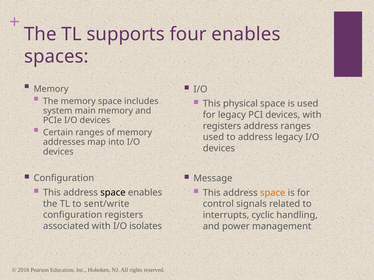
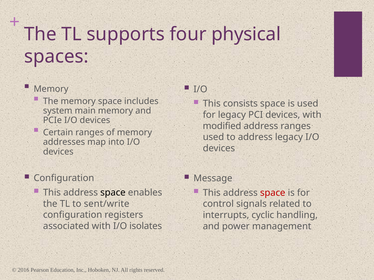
four enables: enables -> physical (246, 34)
physical: physical -> consists (240, 104)
registers: registers -> modified (222, 126)
space colour: orange -> red (273, 193)
